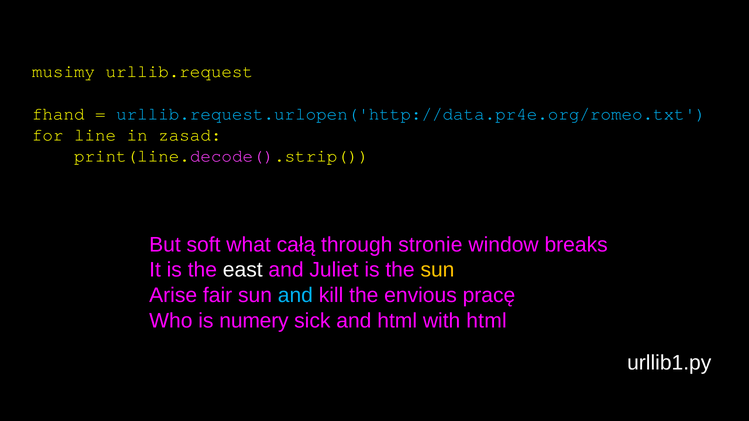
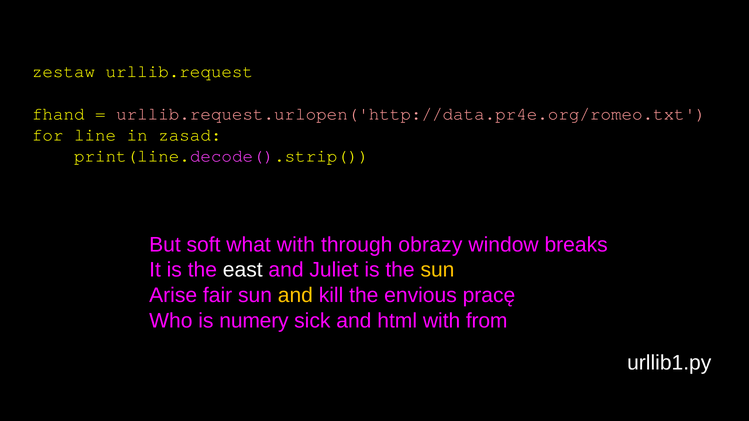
musimy: musimy -> zestaw (64, 72)
urllib.request.urlopen('http://data.pr4e.org/romeo.txt colour: light blue -> pink (411, 114)
what całą: całą -> with (296, 245)
stronie: stronie -> obrazy (430, 245)
and colour: light blue -> yellow (295, 296)
with html: html -> from (487, 321)
